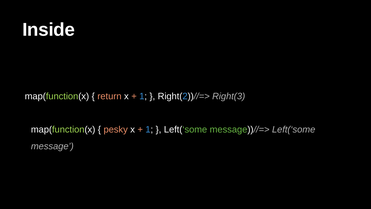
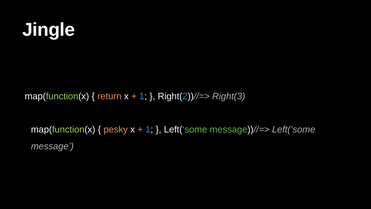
Inside: Inside -> Jingle (49, 30)
